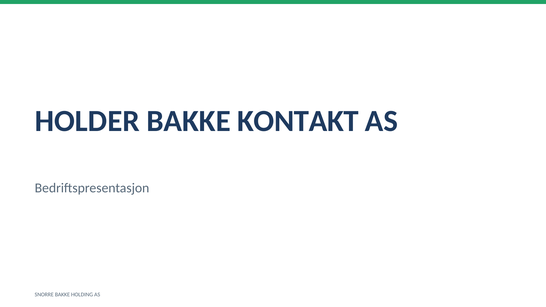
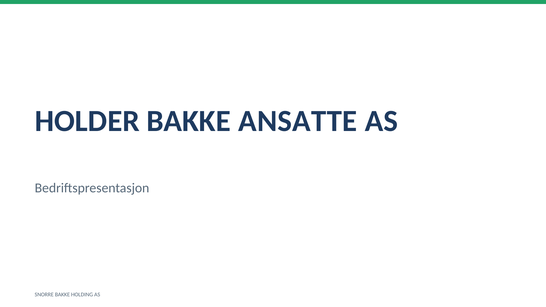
KONTAKT: KONTAKT -> ANSATTE (298, 121)
